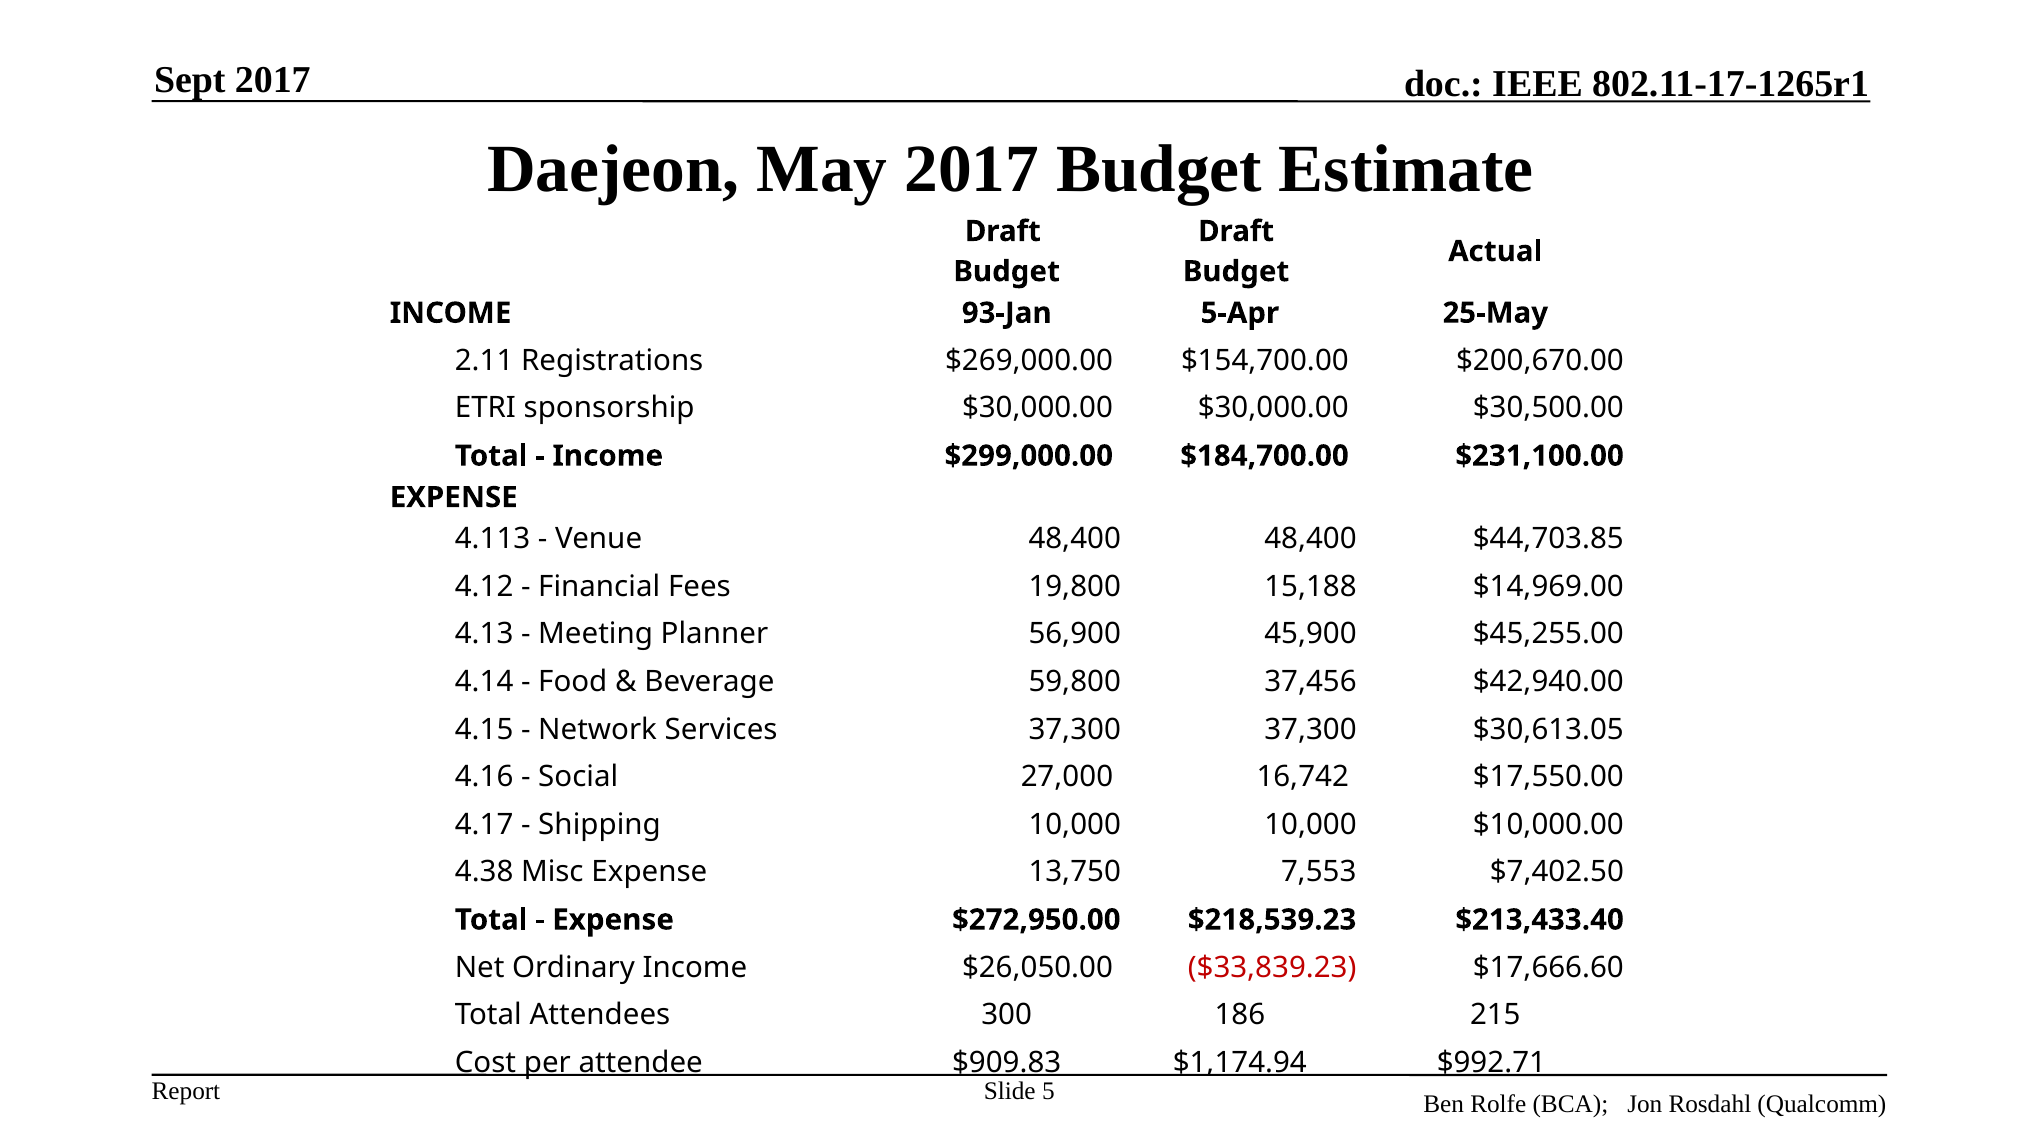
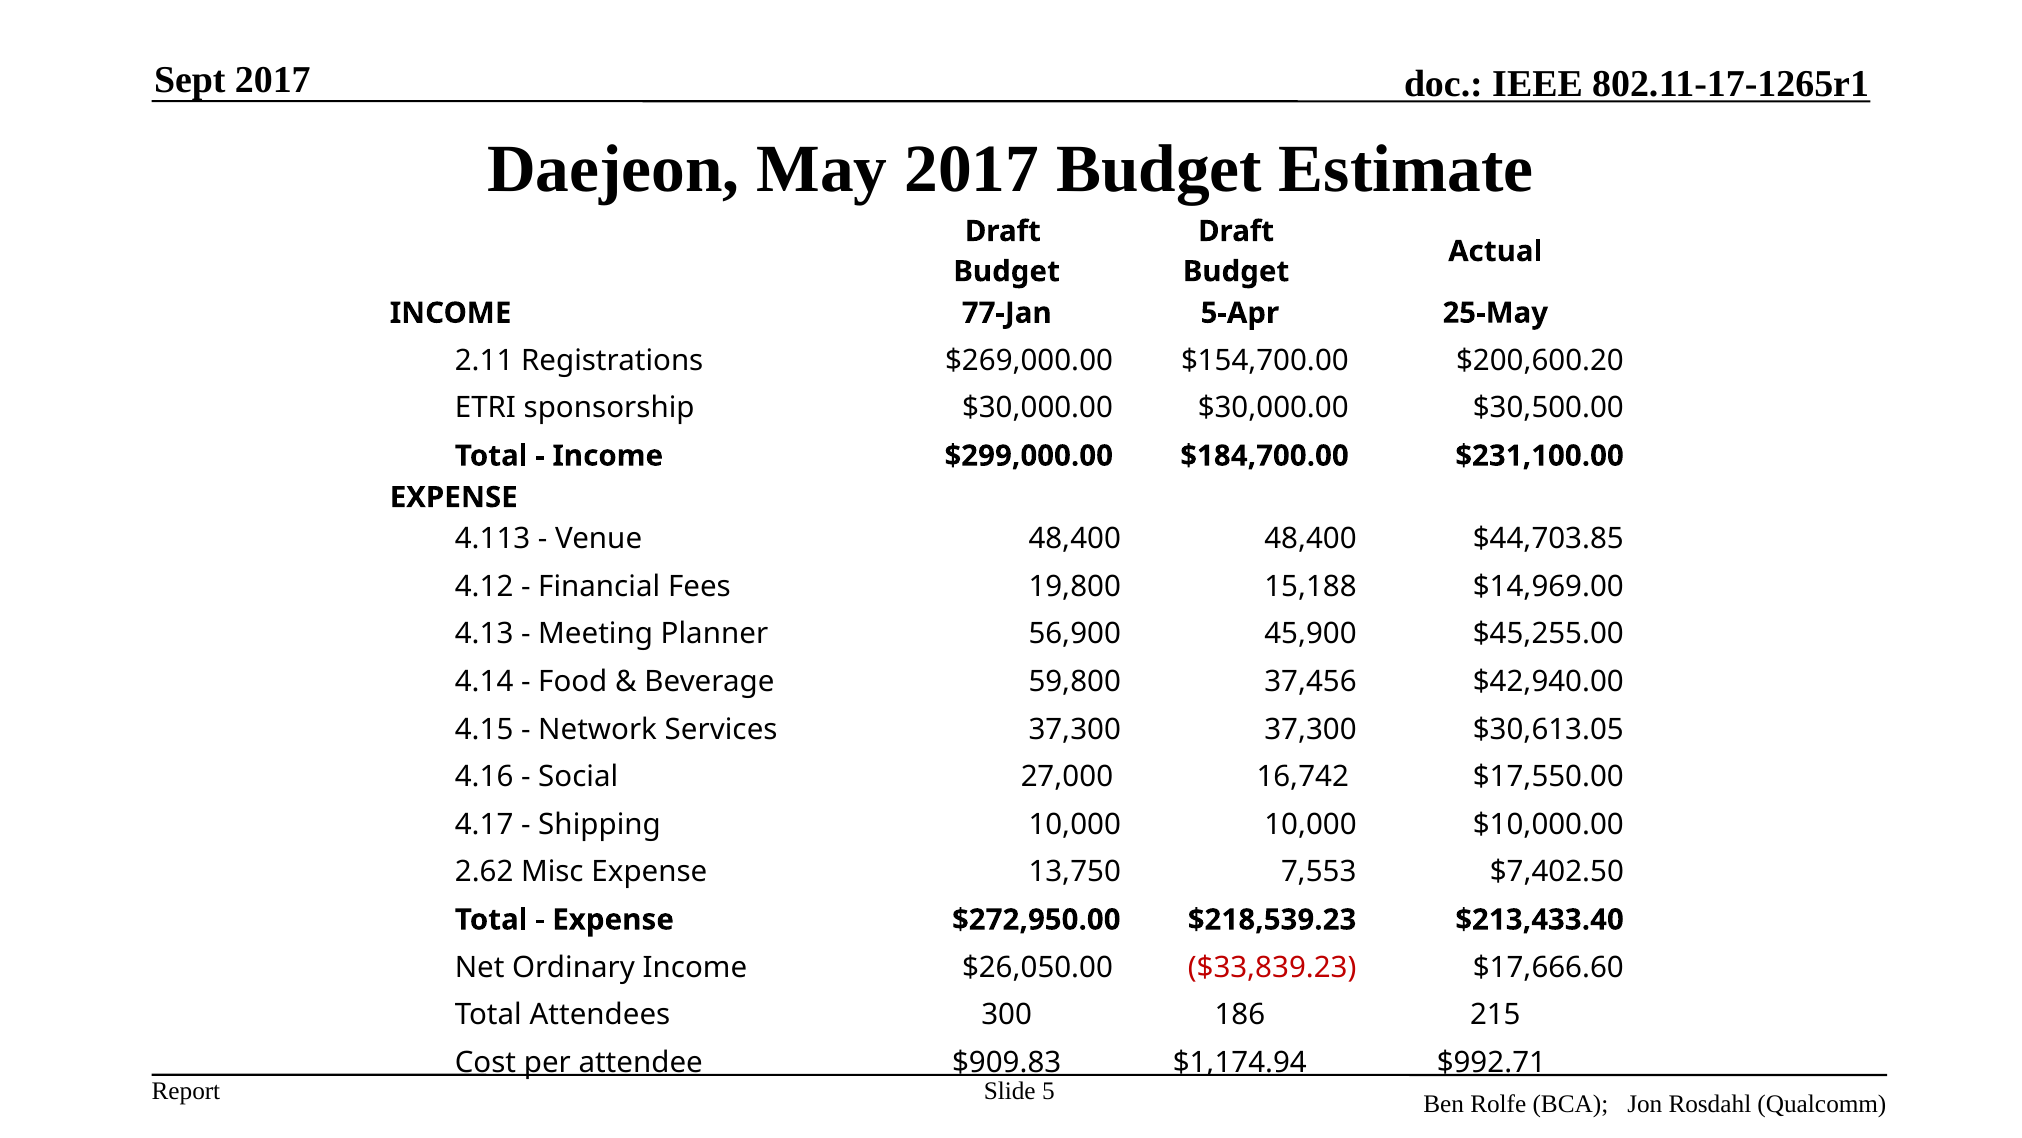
93-Jan: 93-Jan -> 77-Jan (1007, 313)
$200,670.00: $200,670.00 -> $200,600.20 (1540, 360)
4.38: 4.38 -> 2.62 (484, 872)
